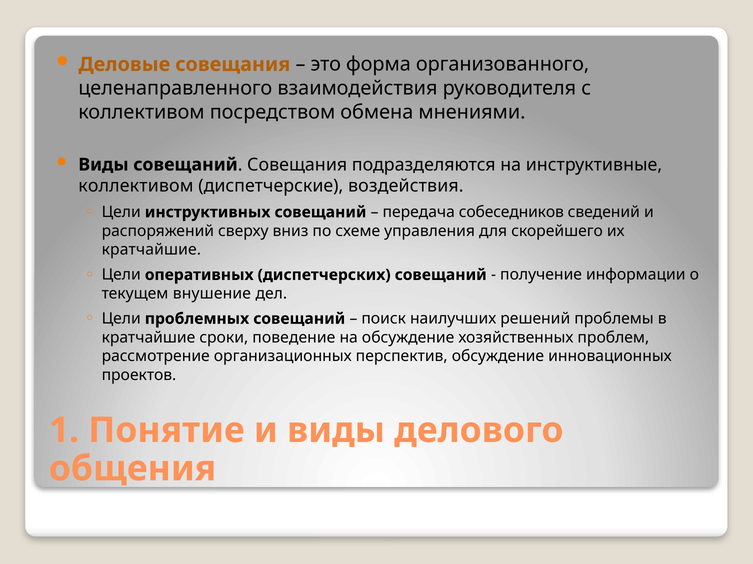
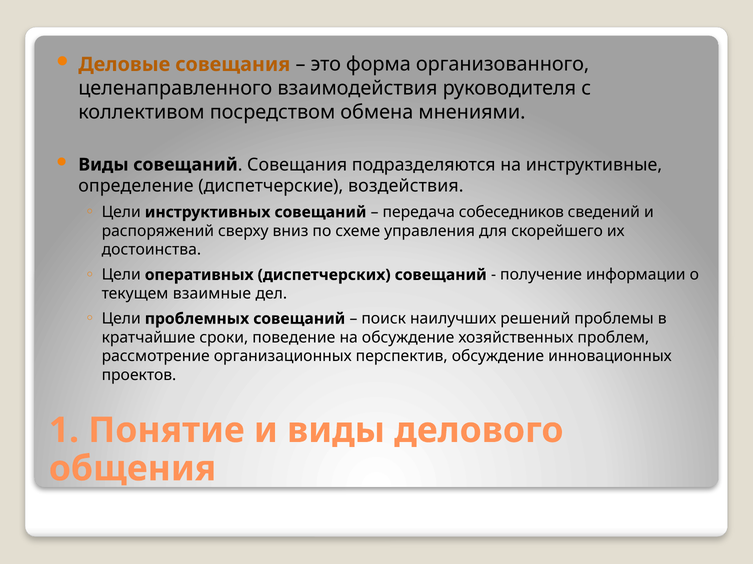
коллективом: коллективом -> определение (136, 186)
кратчайшие: кратчайшие -> достоинства (151, 250)
внушение: внушение -> взаимные (212, 294)
